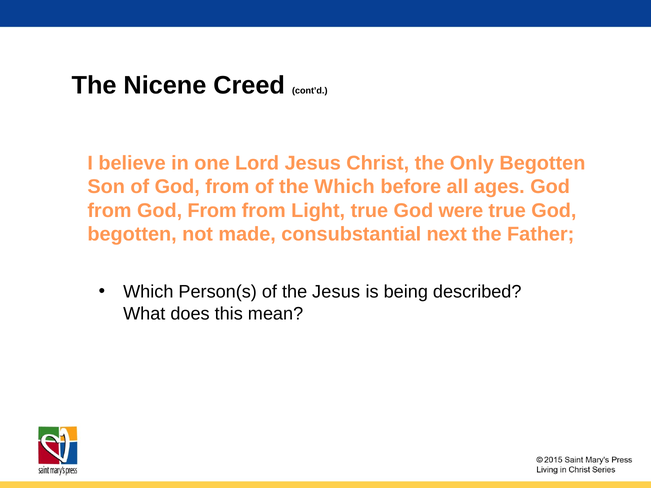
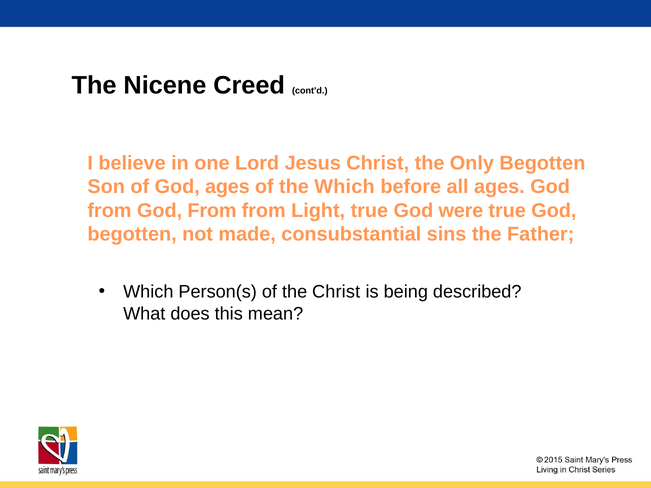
of God from: from -> ages (227, 187)
next: next -> sins (447, 235)
the Jesus: Jesus -> Christ (336, 292)
